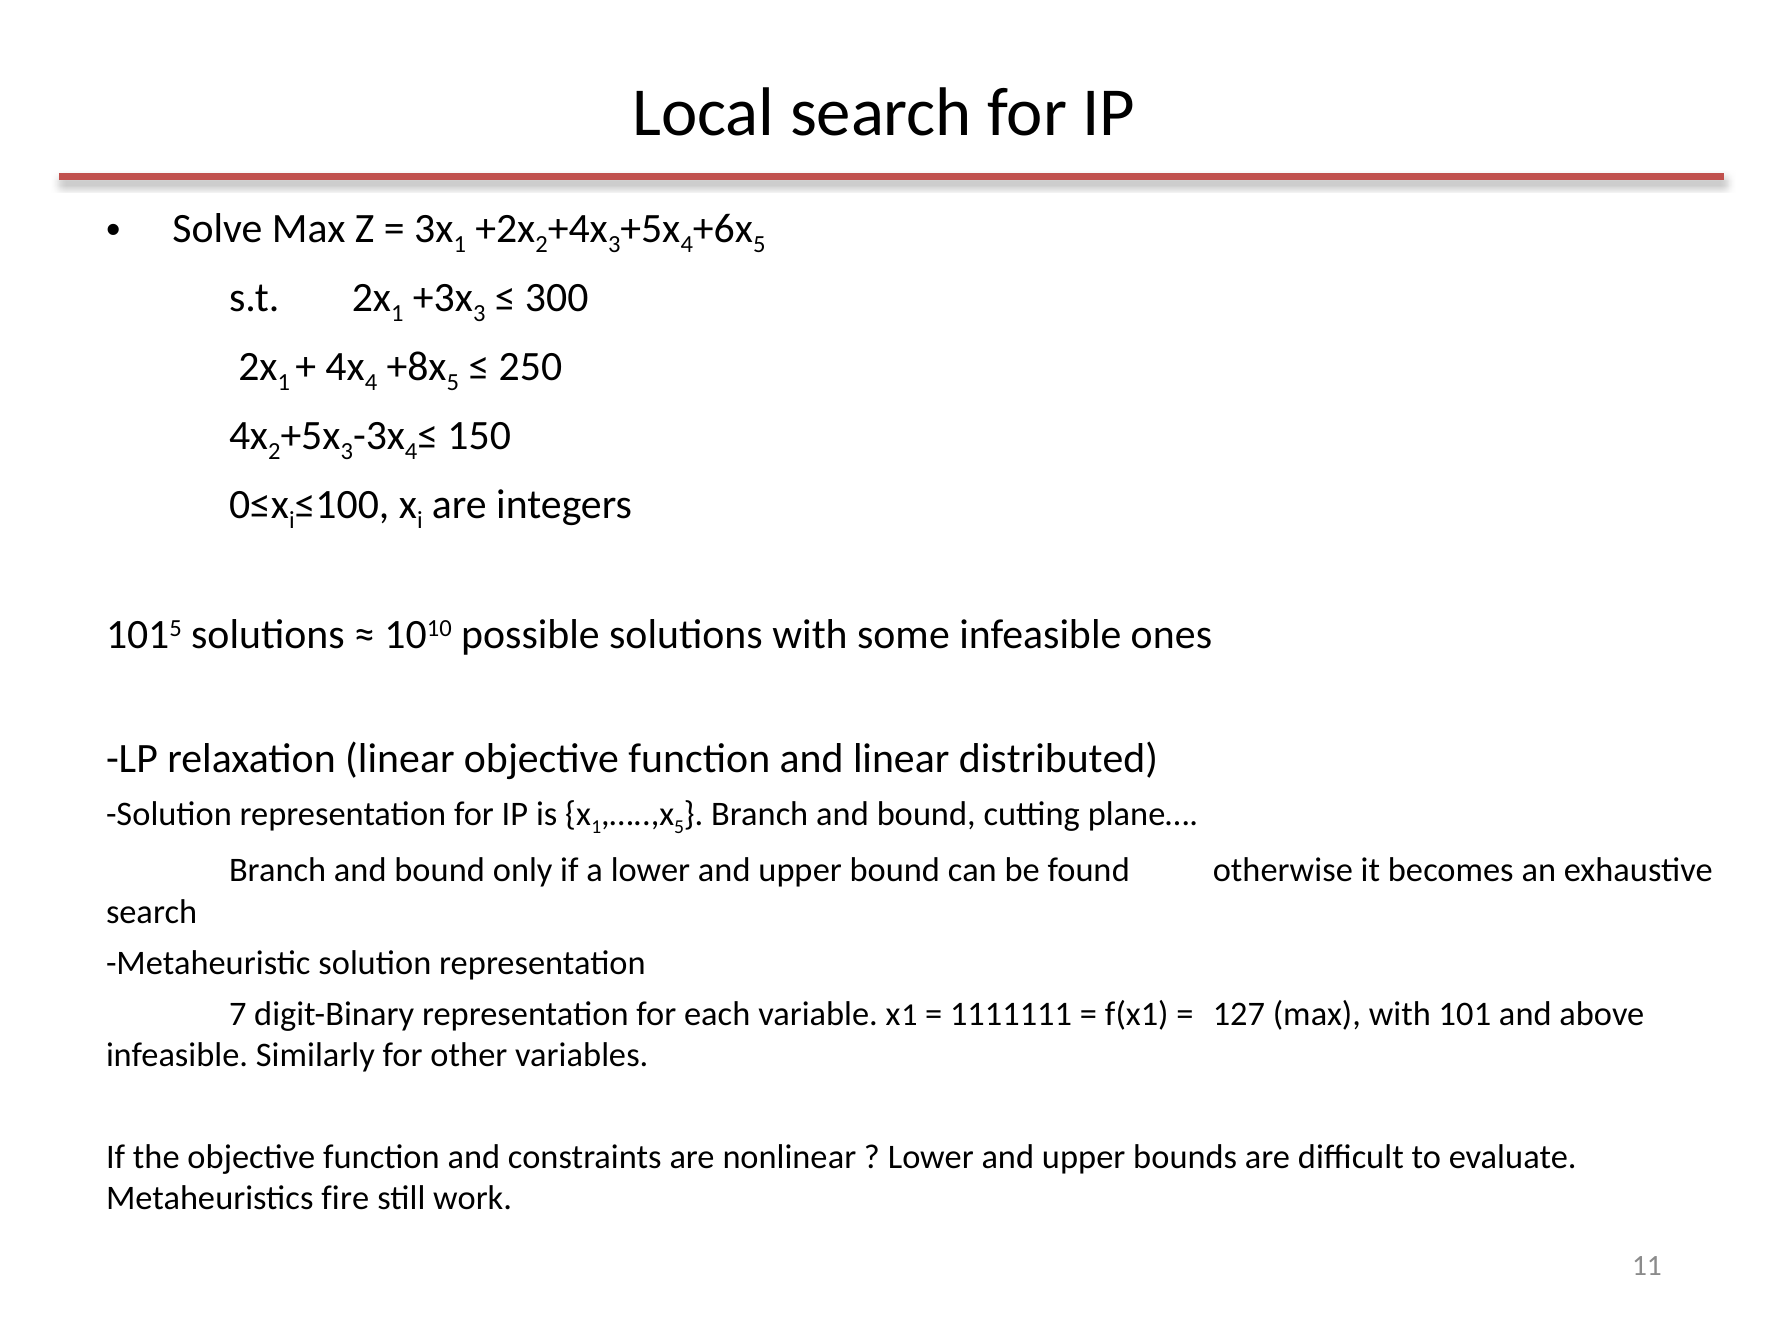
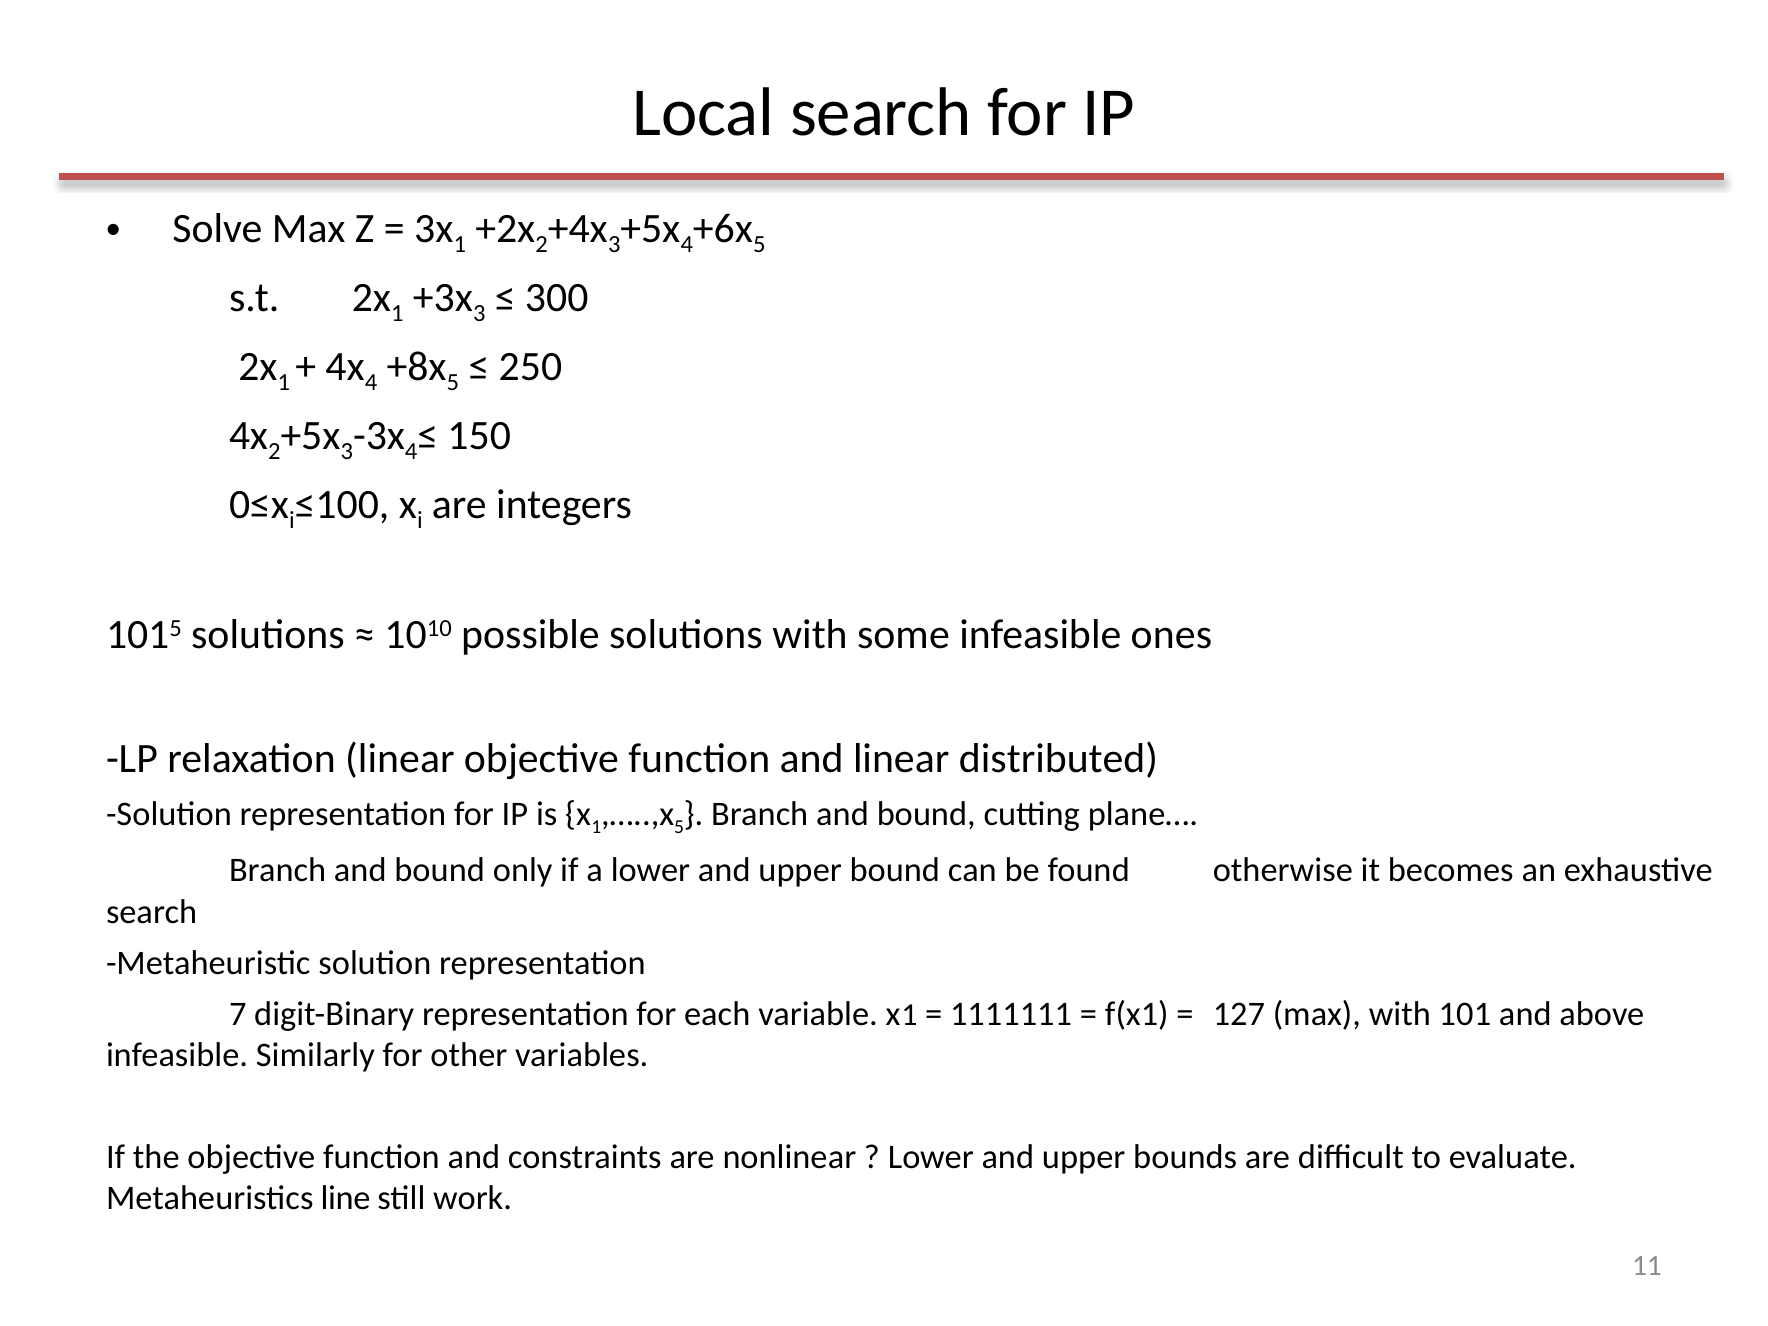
fire: fire -> line (346, 1199)
